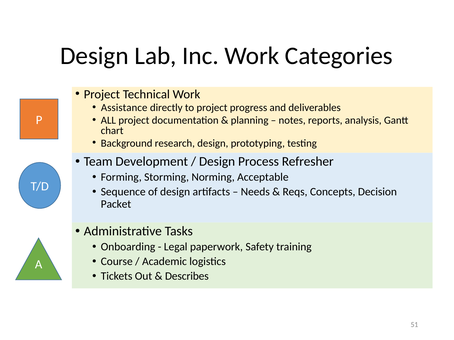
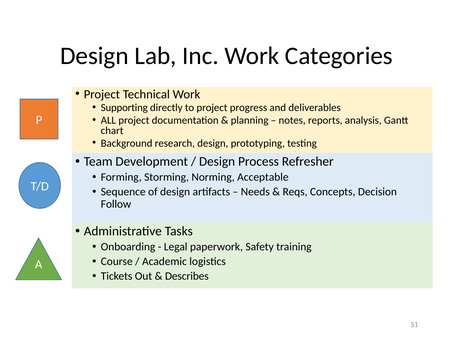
Assistance: Assistance -> Supporting (124, 108)
Packet: Packet -> Follow (116, 204)
